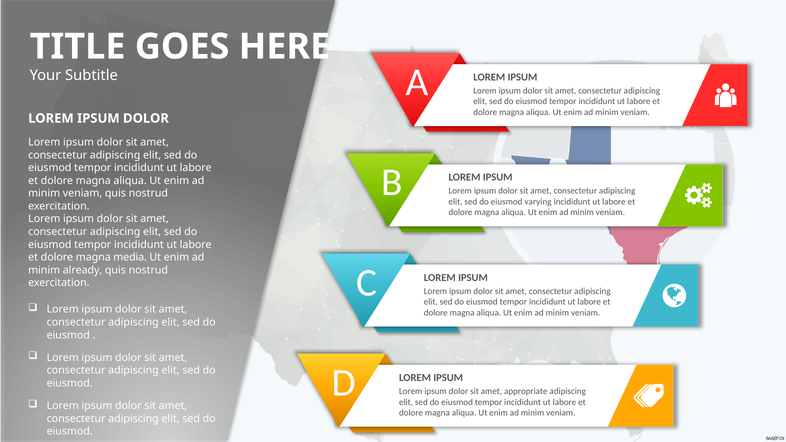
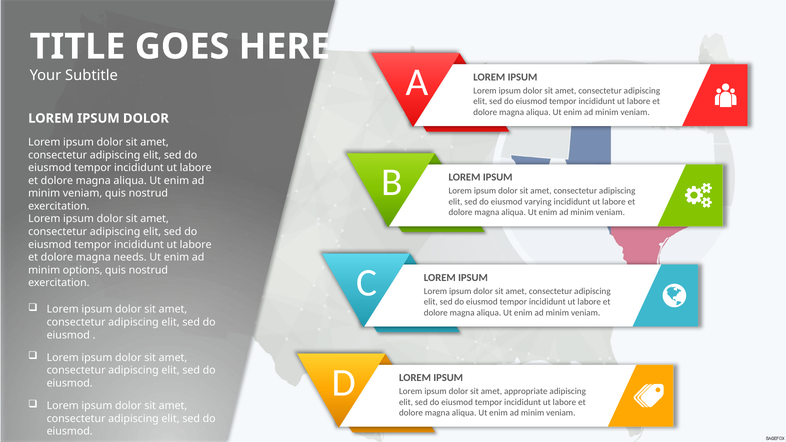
media: media -> needs (130, 257)
already: already -> options (83, 270)
